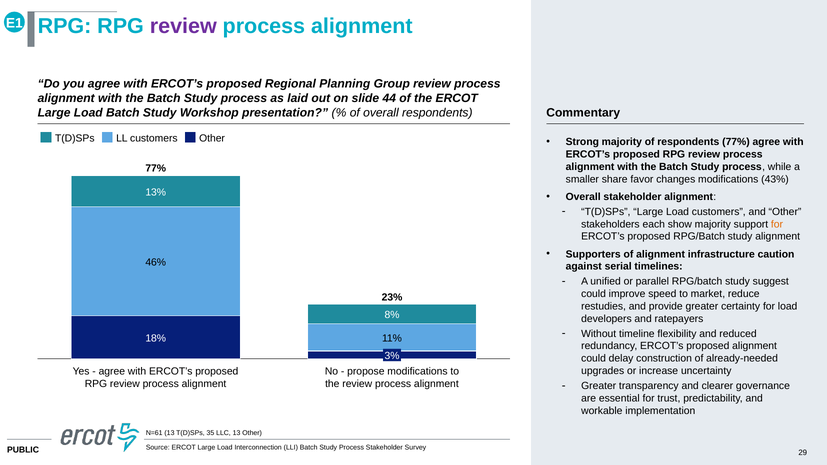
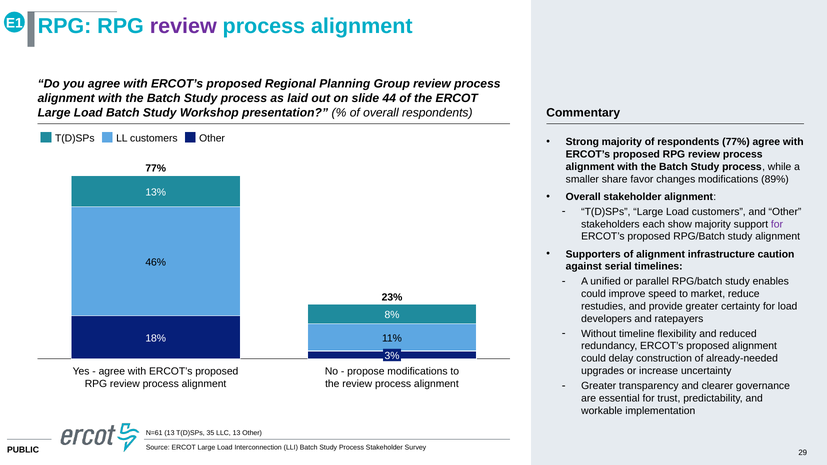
43%: 43% -> 89% (775, 179)
for colour: orange -> purple (777, 224)
suggest: suggest -> enables (771, 282)
